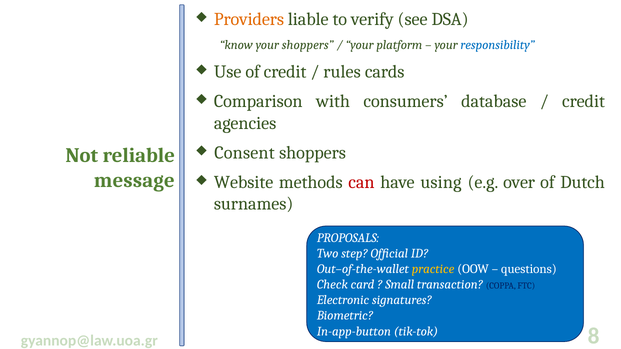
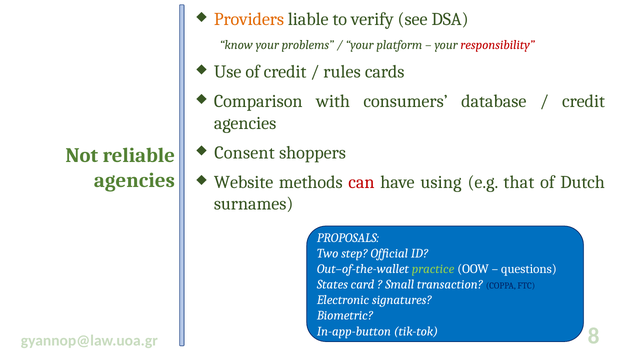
your shoppers: shoppers -> problems (308, 45)
responsibility colour: blue -> red (498, 45)
message: message -> agencies (134, 180)
over: over -> that (519, 182)
practice colour: yellow -> light green (433, 269)
Check: Check -> States (332, 285)
